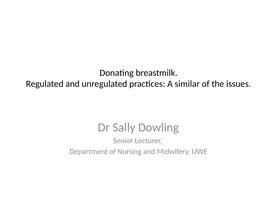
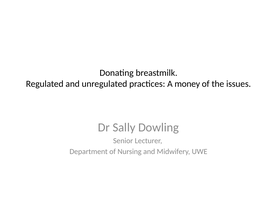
similar: similar -> money (187, 84)
